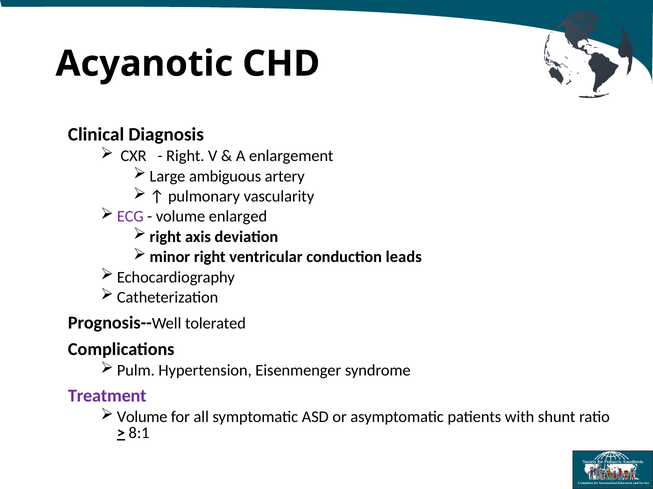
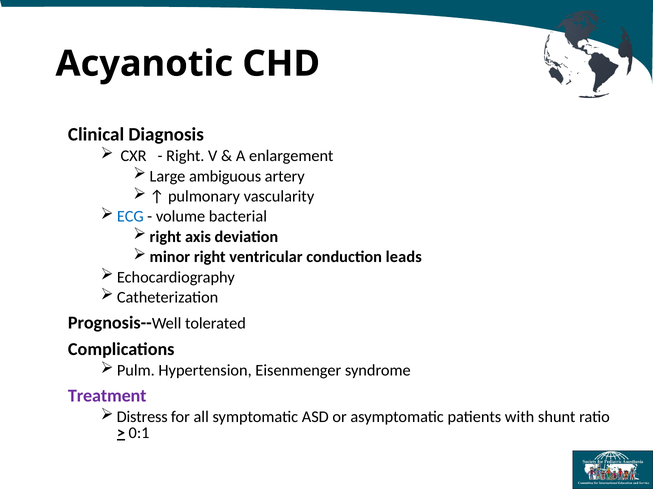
ECG colour: purple -> blue (130, 217)
enlarged: enlarged -> bacterial (238, 217)
Volume: Volume -> Distress (142, 418)
8:1: 8:1 -> 0:1 (139, 433)
